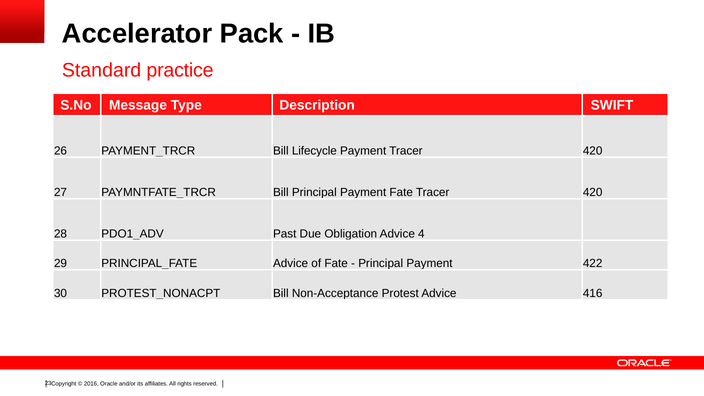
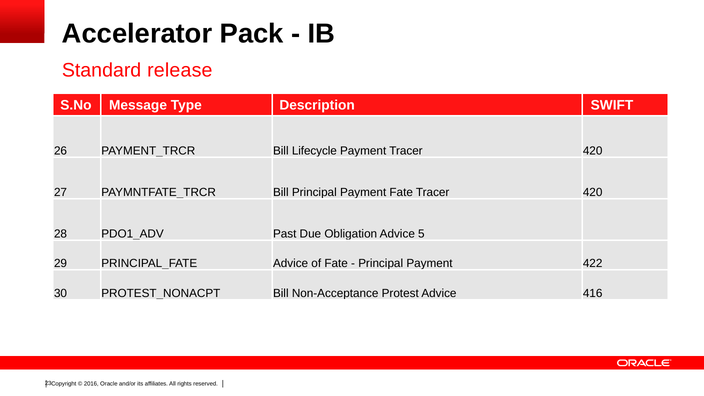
practice: practice -> release (180, 70)
4: 4 -> 5 (421, 234)
